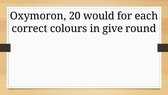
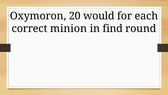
colours: colours -> minion (69, 28)
give: give -> find (113, 28)
